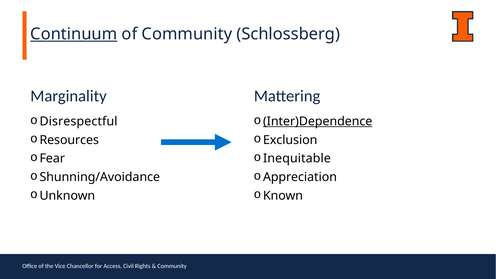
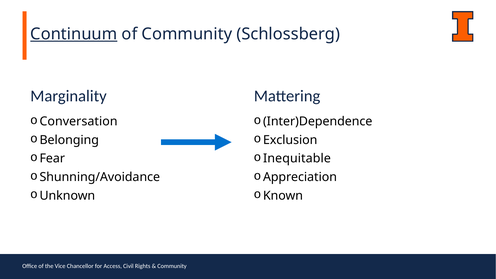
Disrespectful: Disrespectful -> Conversation (79, 121)
Inter)Dependence underline: present -> none (318, 121)
Resources: Resources -> Belonging (69, 140)
